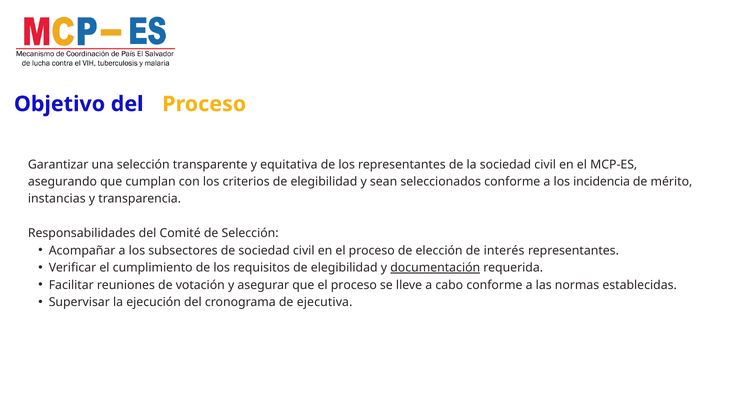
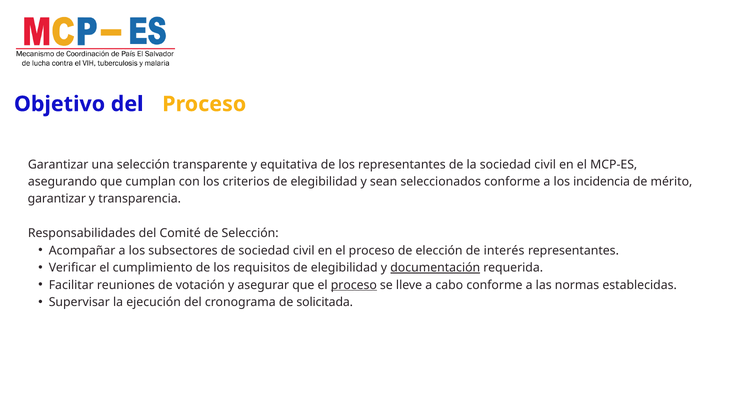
instancias: instancias -> garantizar (57, 199)
proceso underline: none -> present (354, 285)
ejecutiva: ejecutiva -> solicitada (325, 302)
